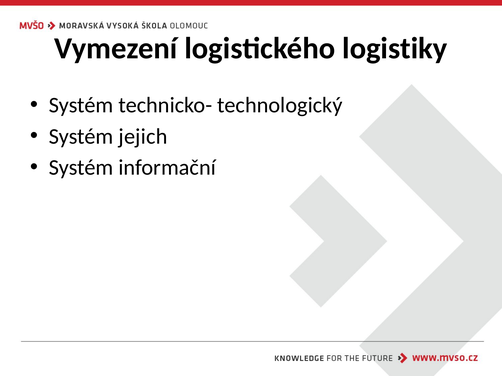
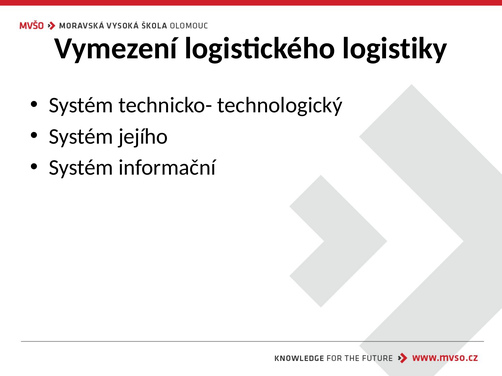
jejich: jejich -> jejího (143, 137)
